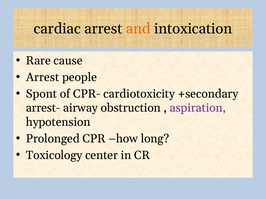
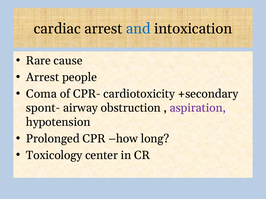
and colour: orange -> blue (138, 29)
Spont: Spont -> Coma (41, 94)
arrest-: arrest- -> spont- (43, 108)
